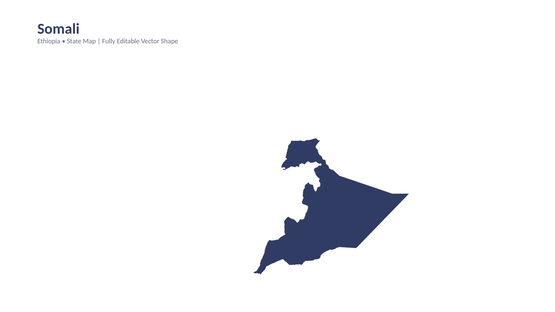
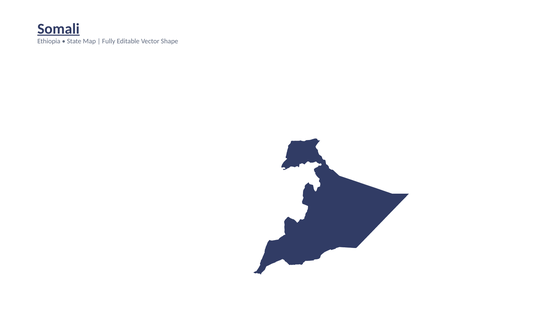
Somali underline: none -> present (58, 29)
